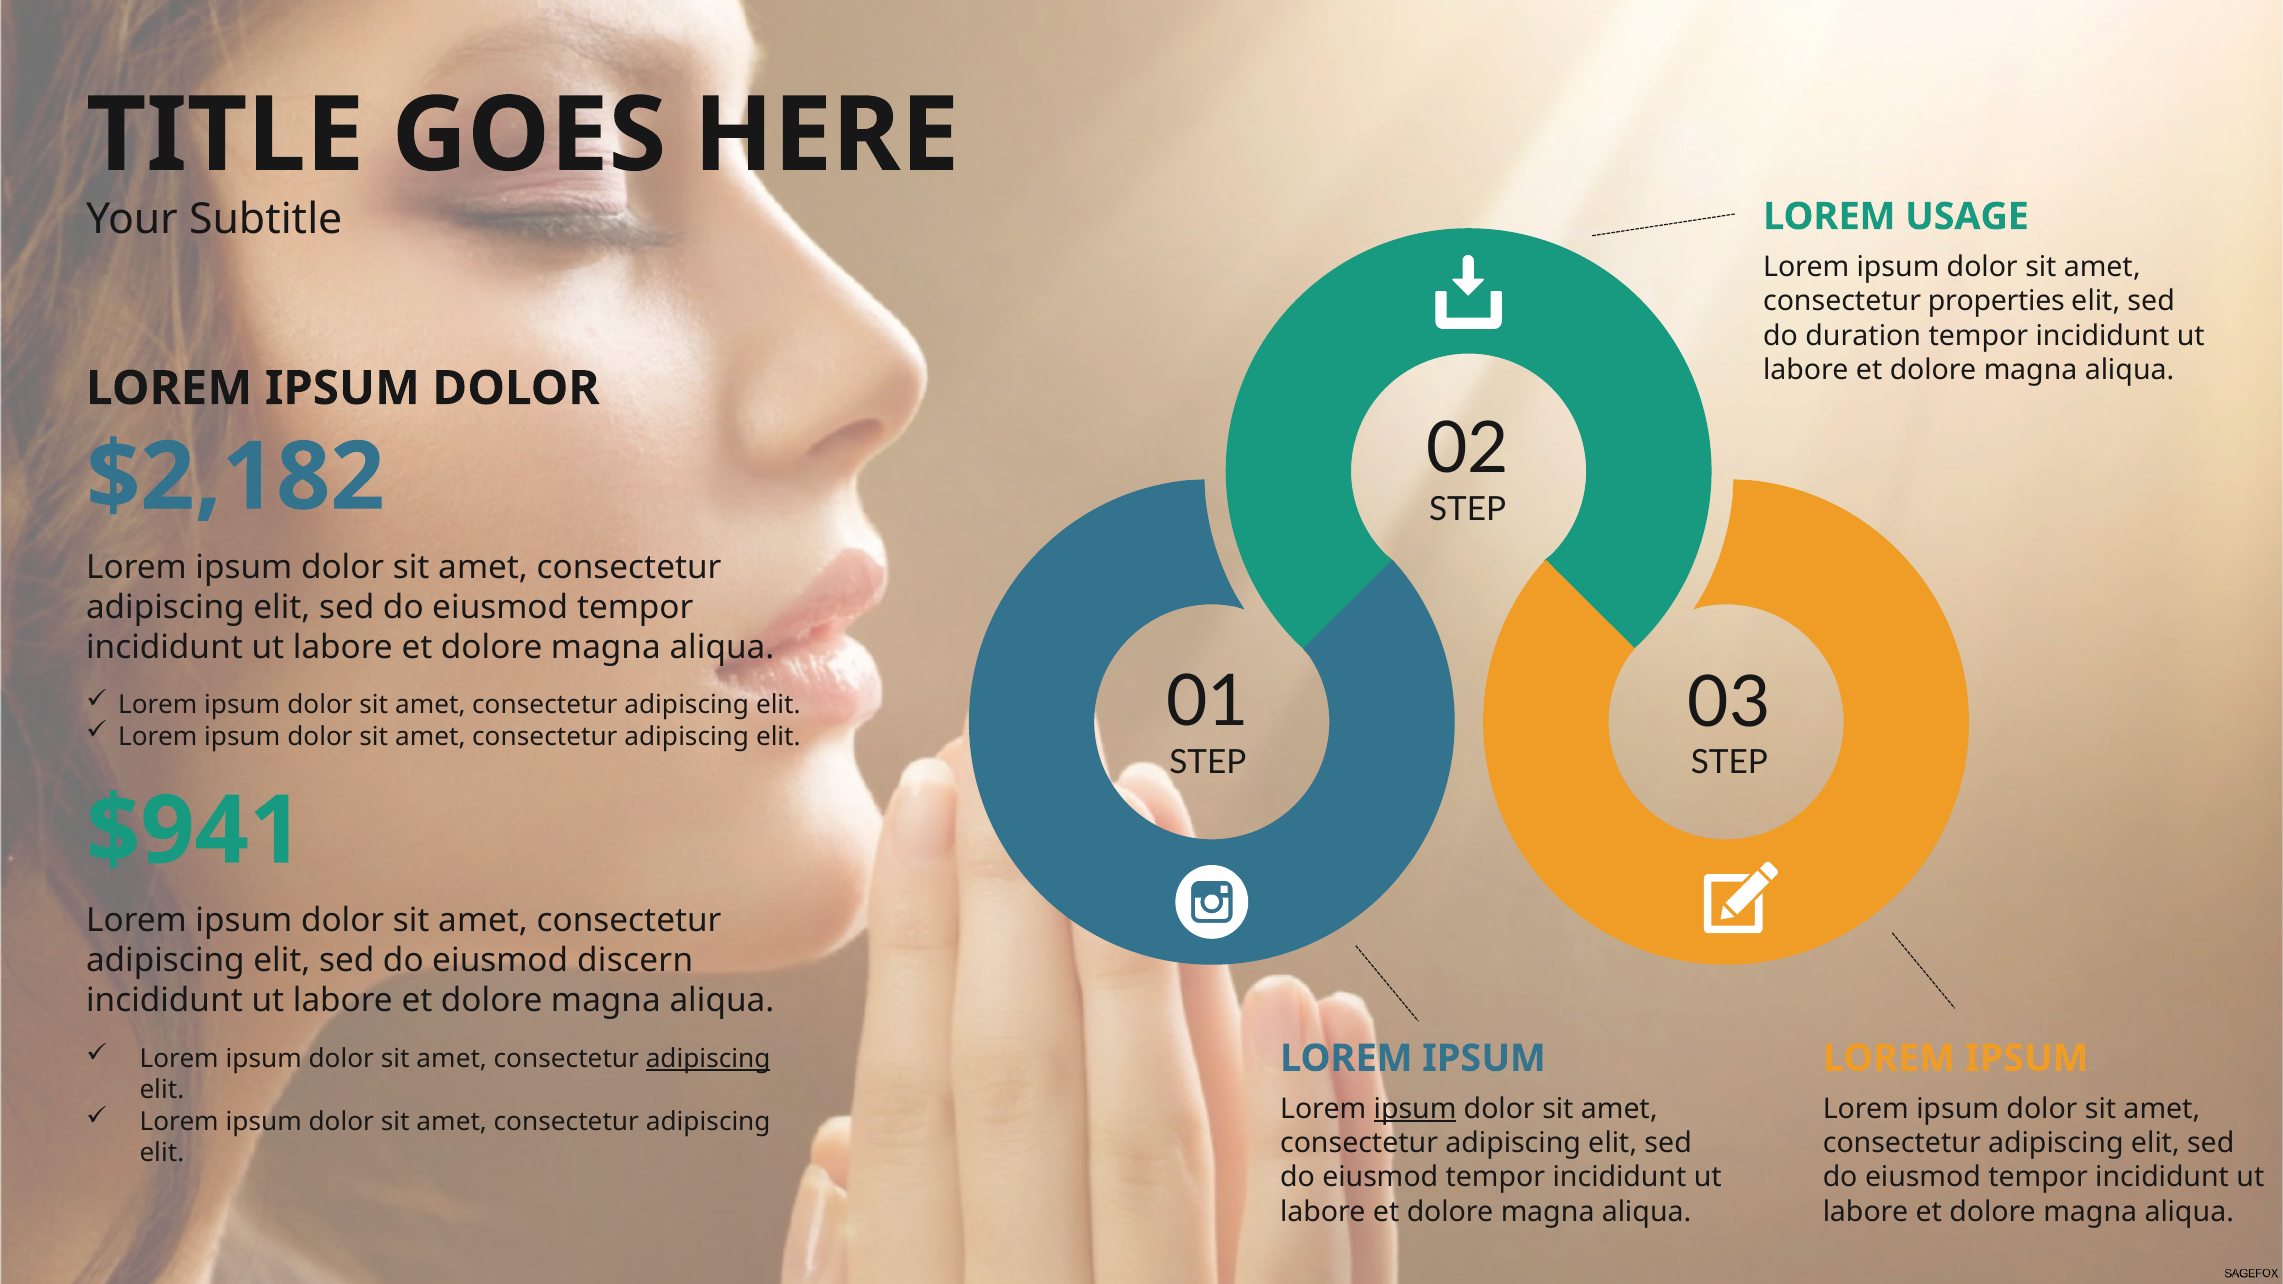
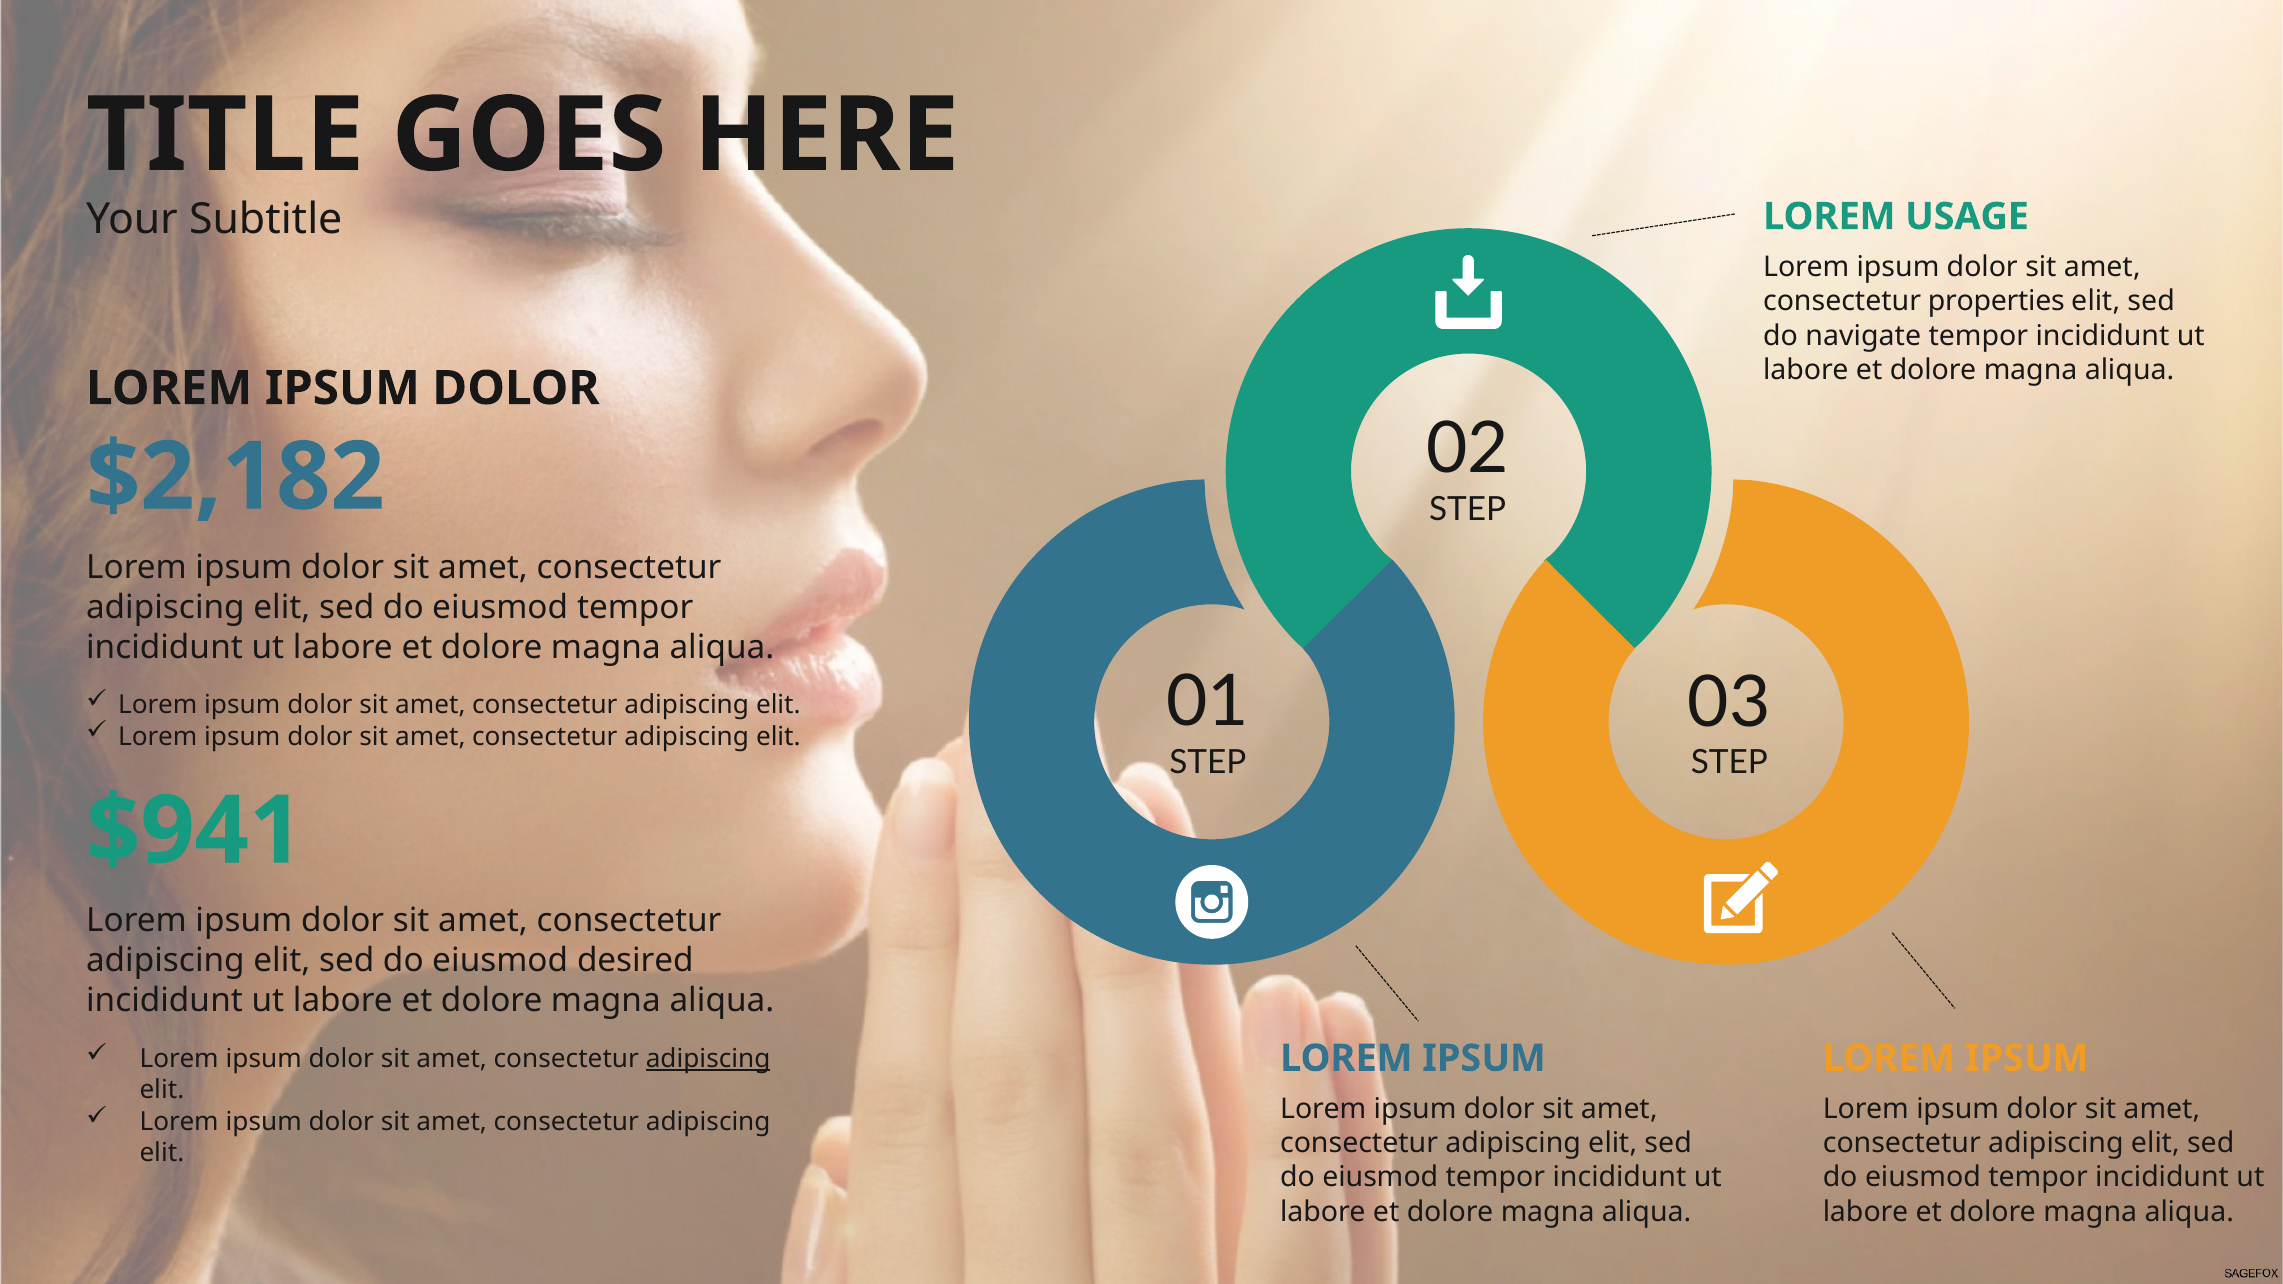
duration: duration -> navigate (1863, 336)
discern: discern -> desired (635, 961)
ipsum underline: present -> none (1415, 1109)
